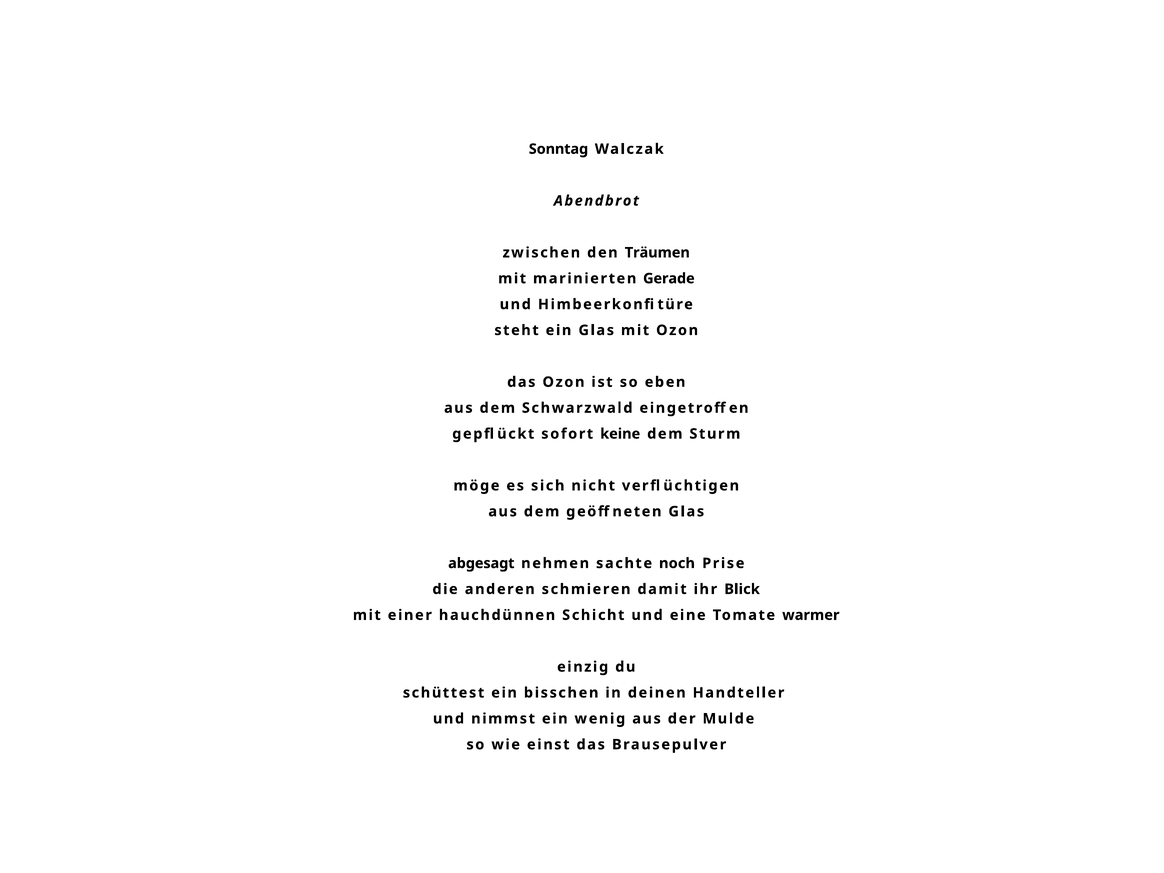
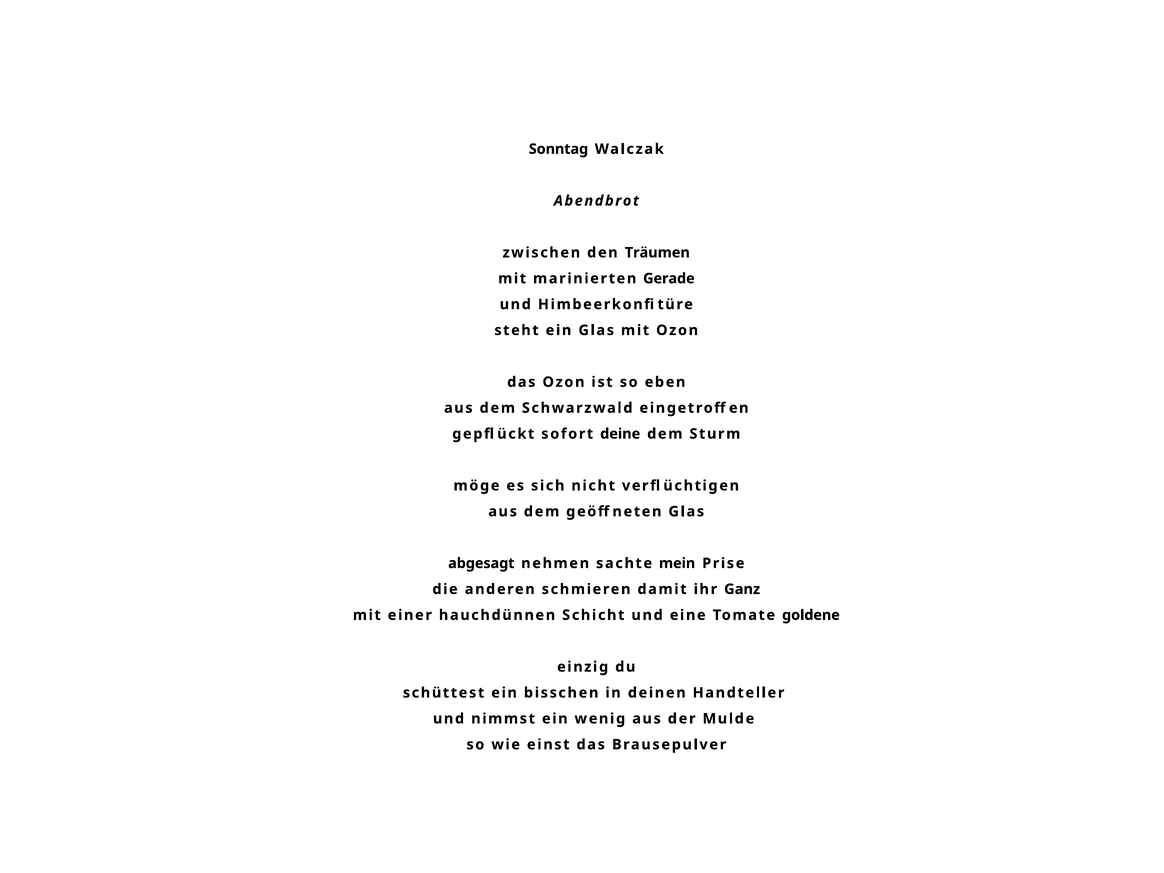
keine: keine -> deine (620, 434)
noch: noch -> mein (677, 563)
Blick: Blick -> Ganz (742, 589)
warmer: warmer -> goldene (811, 615)
